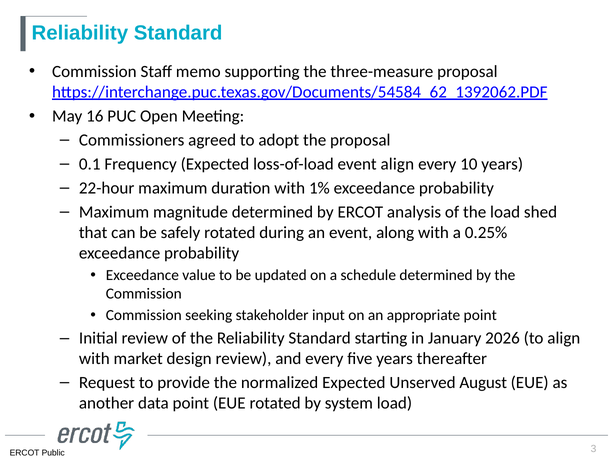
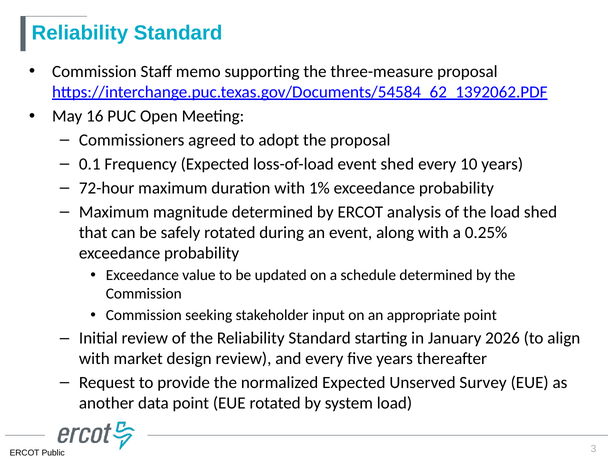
event align: align -> shed (397, 164)
22-hour: 22-hour -> 72-hour (107, 188)
August: August -> Survey (483, 382)
